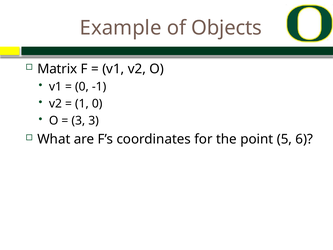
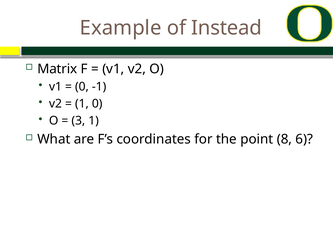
Objects: Objects -> Instead (227, 28)
3 3: 3 -> 1 (94, 121)
5: 5 -> 8 (284, 139)
